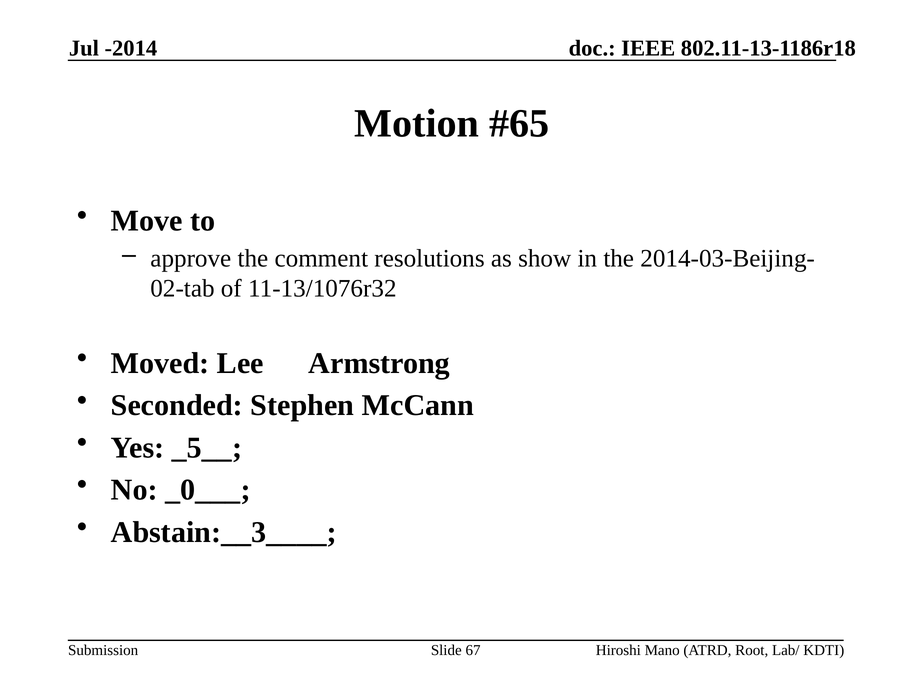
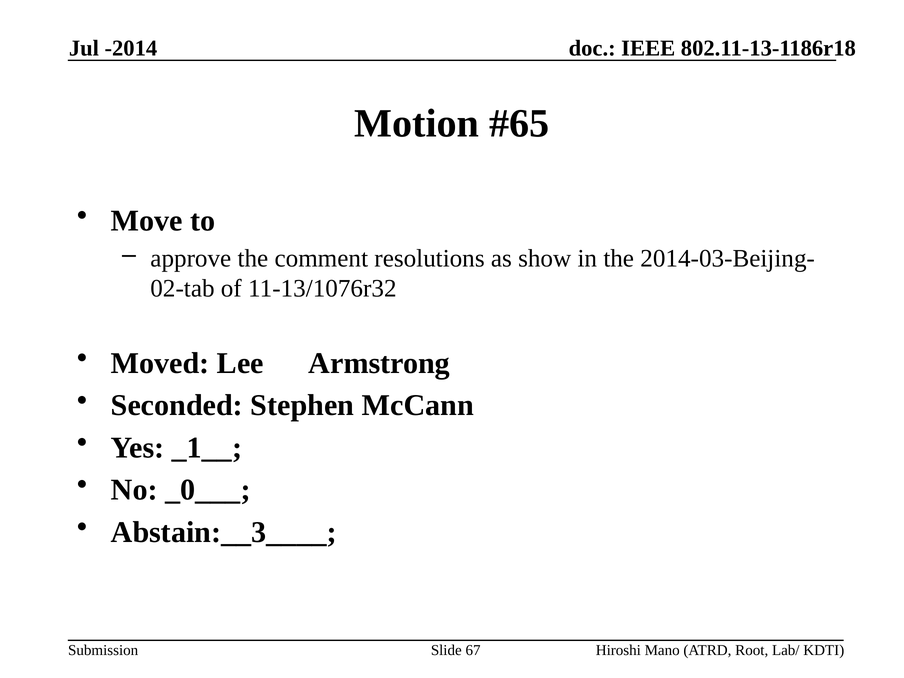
_5__: _5__ -> _1__ (207, 448)
